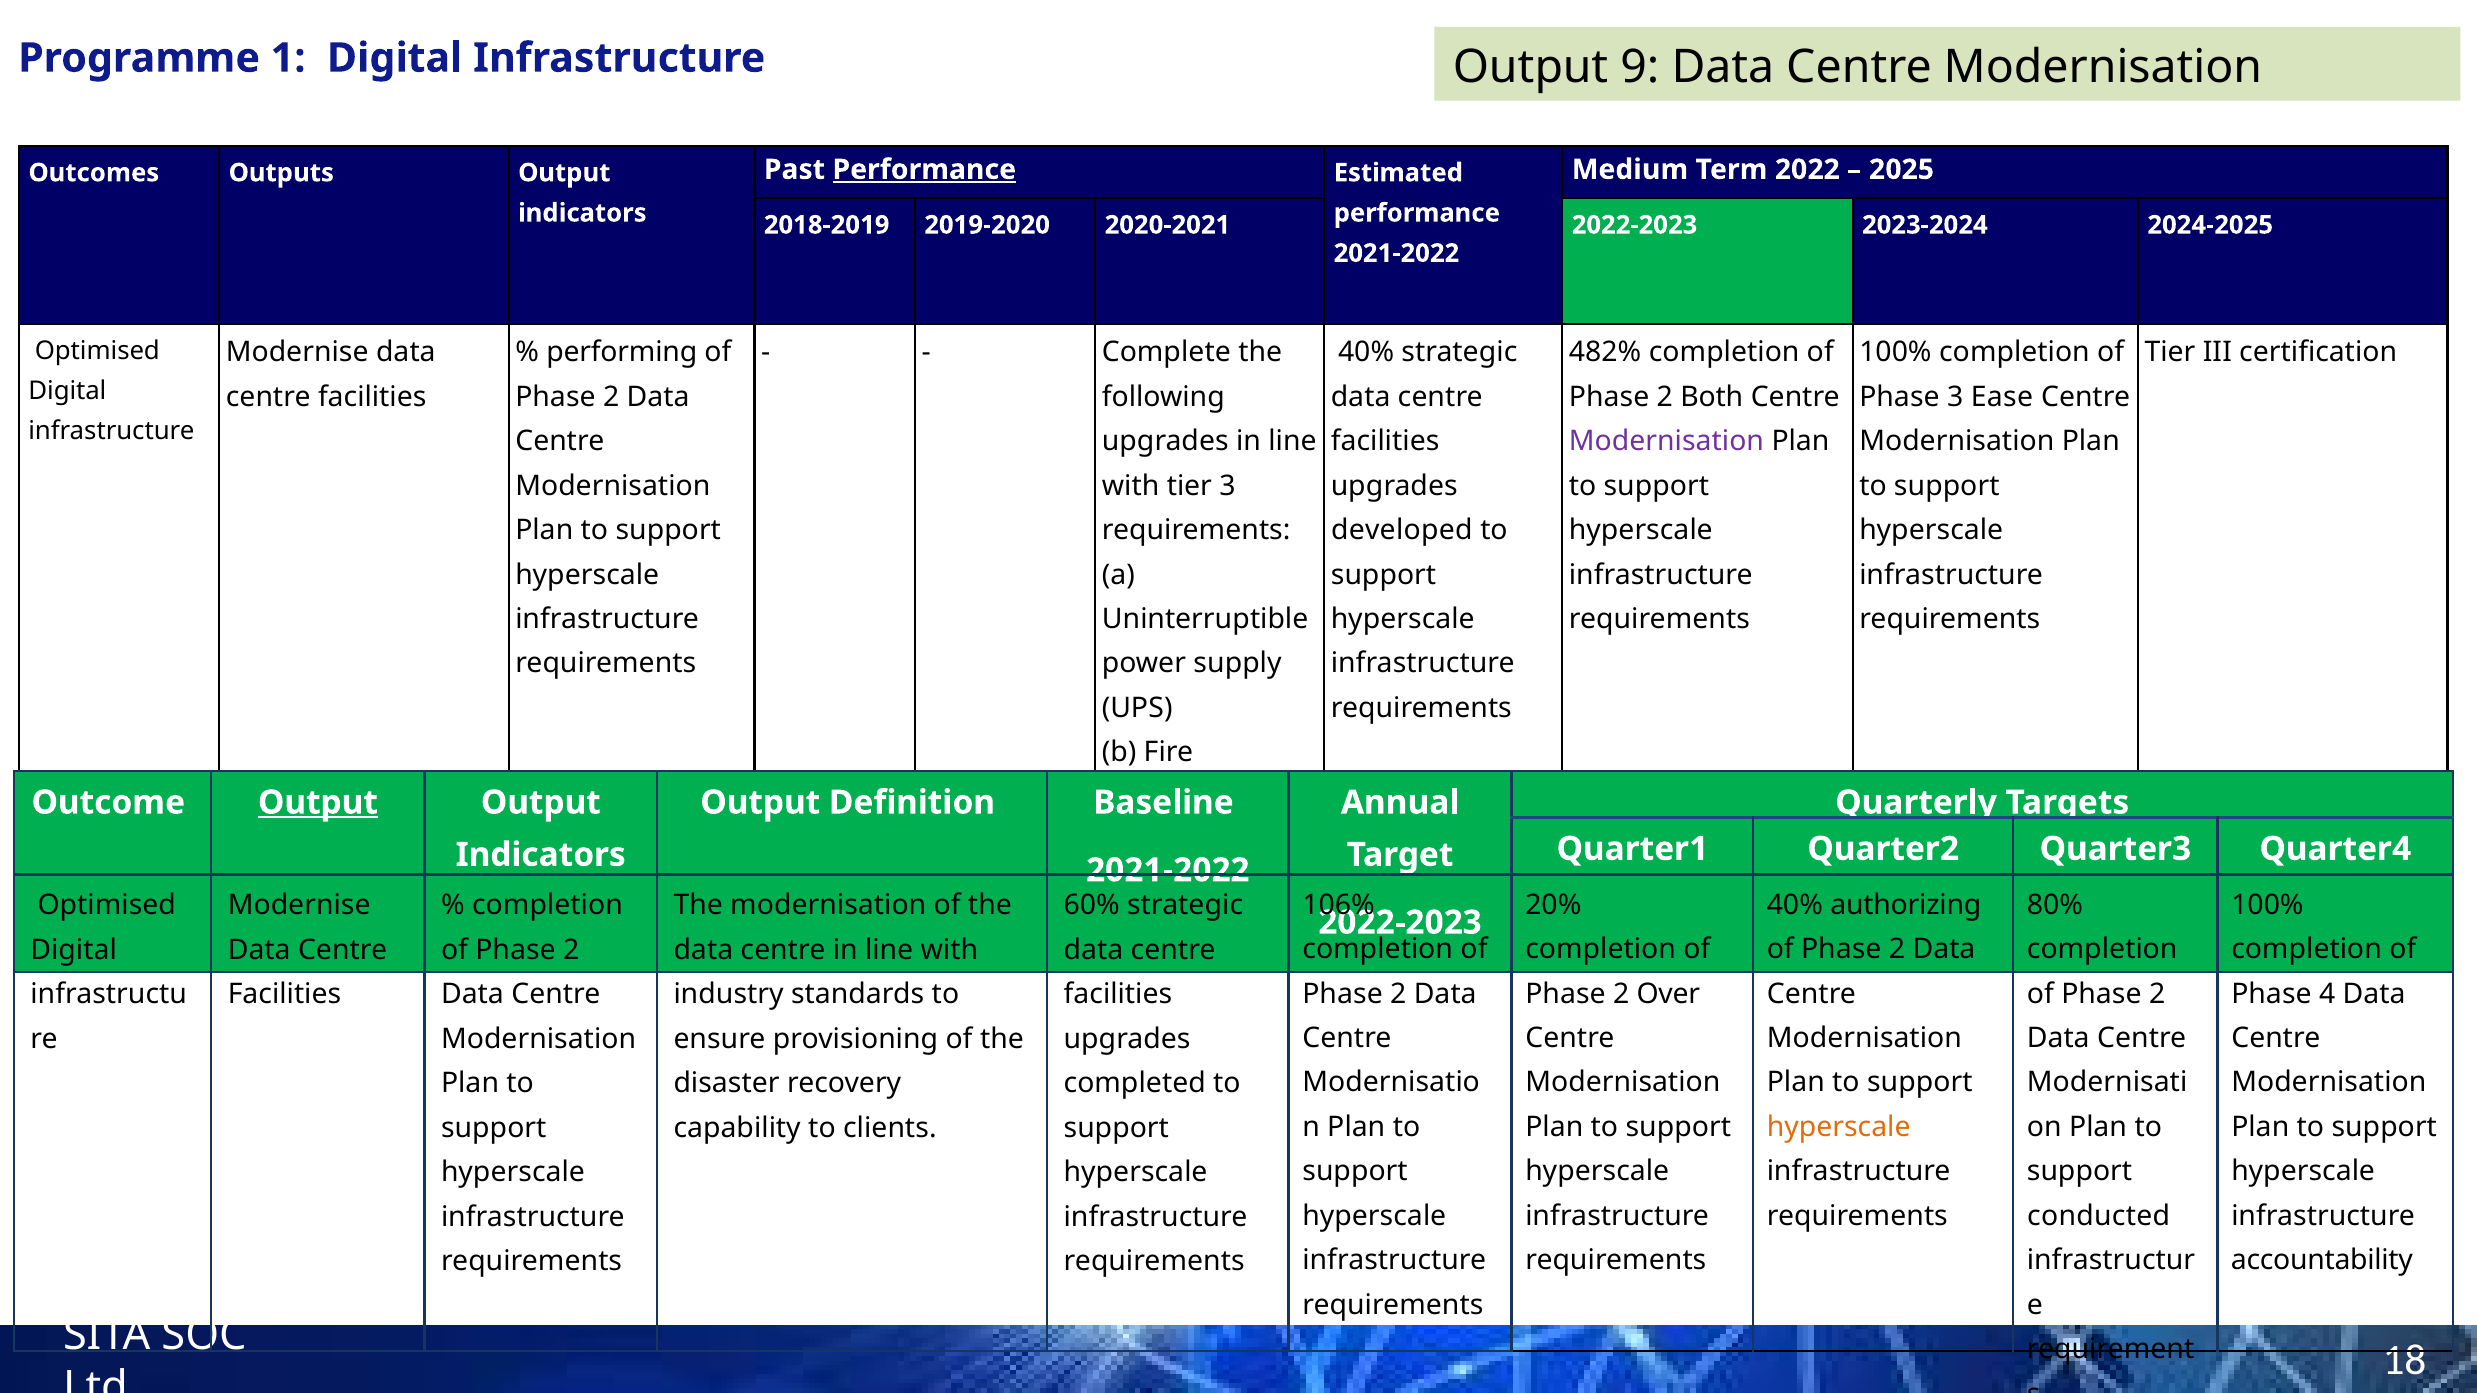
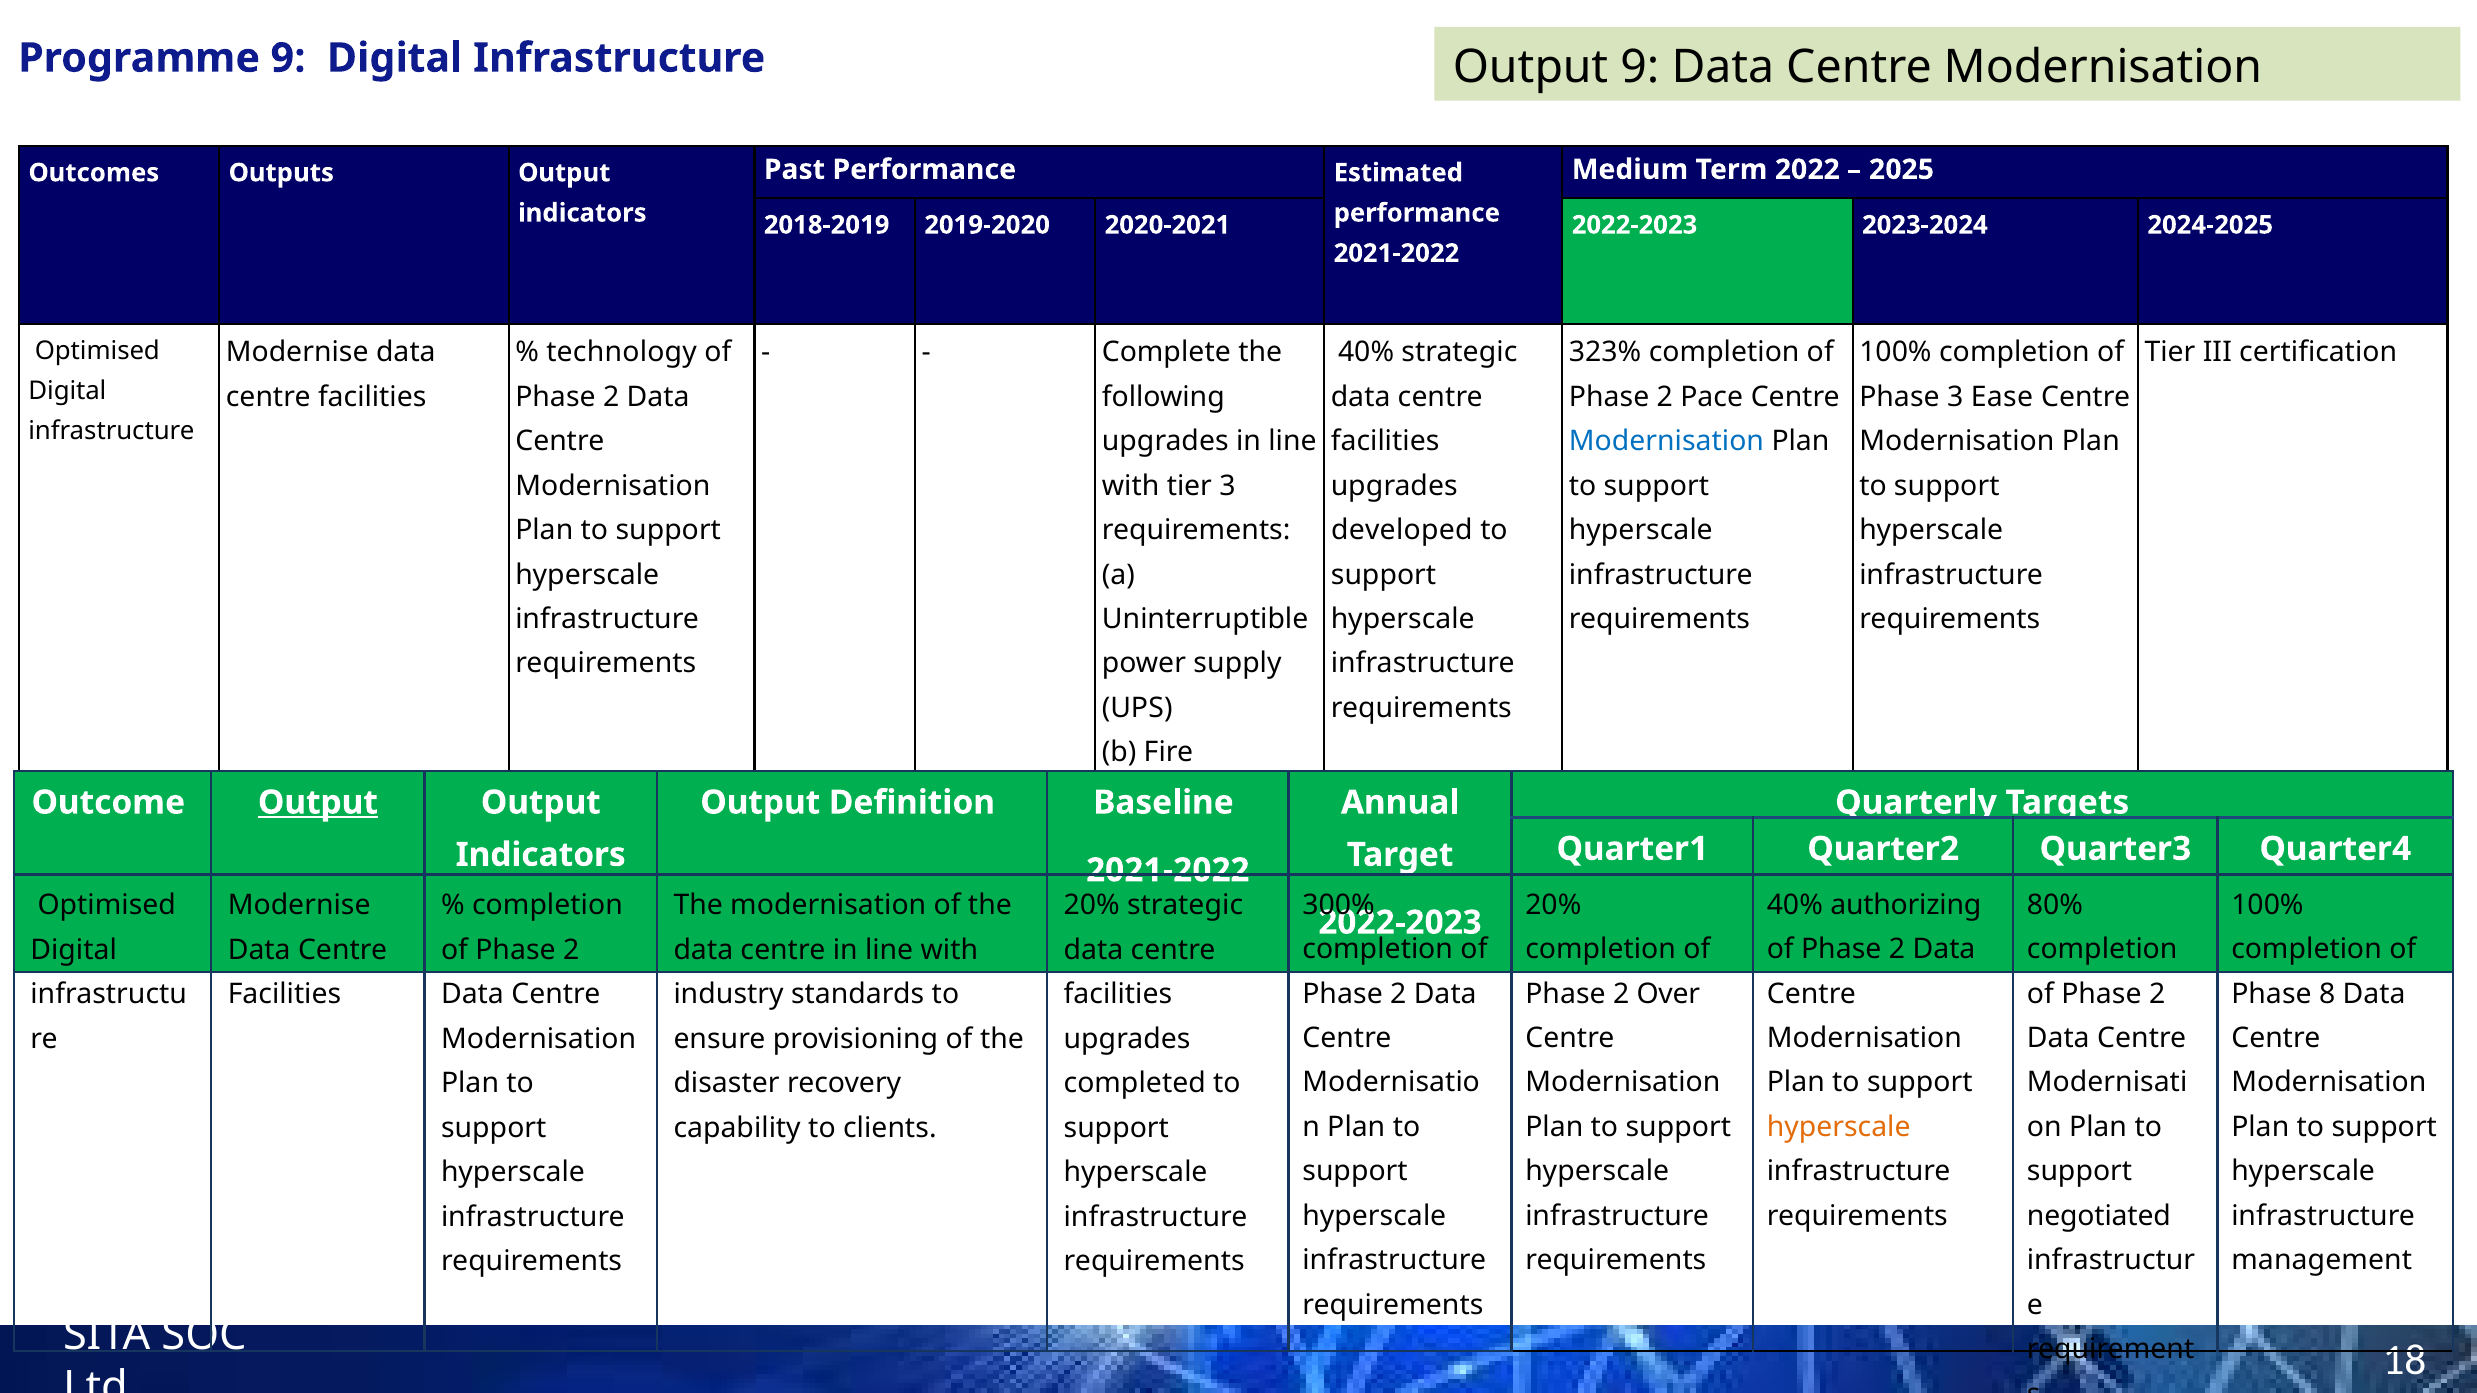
Programme 1: 1 -> 9 (288, 58)
Performance underline: present -> none (924, 170)
performing: performing -> technology (622, 352)
482%: 482% -> 323% (1605, 352)
Both: Both -> Pace (1712, 397)
Modernisation colour: purple -> blue (1666, 441)
106%: 106% -> 300% (1339, 905)
60%: 60% -> 20% (1092, 906)
4: 4 -> 8 (2327, 994)
conducted: conducted -> negotiated (2099, 1216)
accountability: accountability -> management (2322, 1261)
